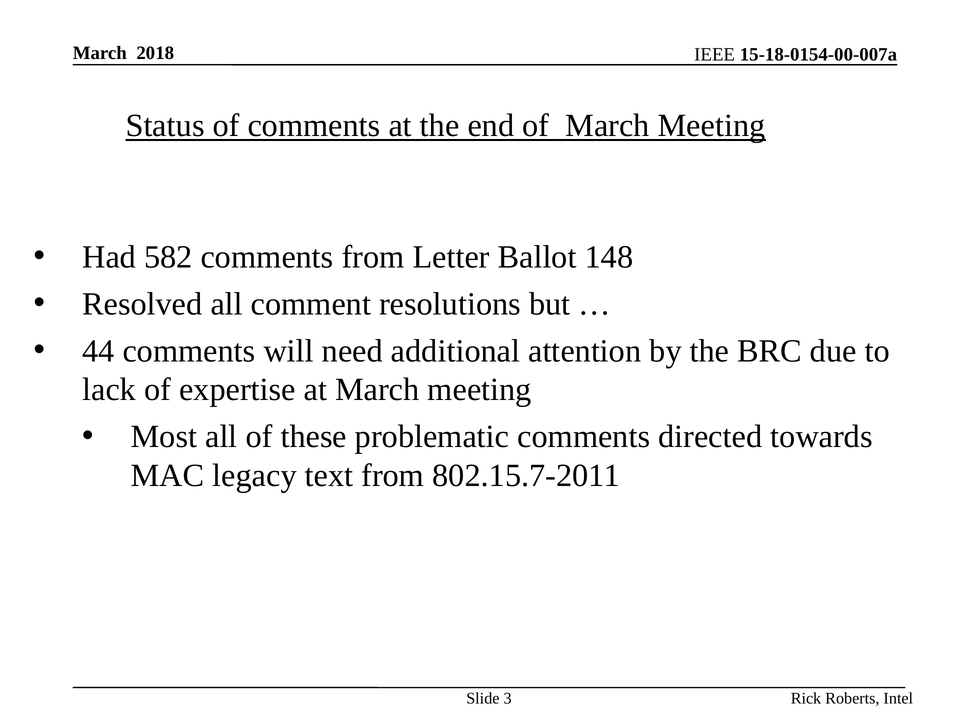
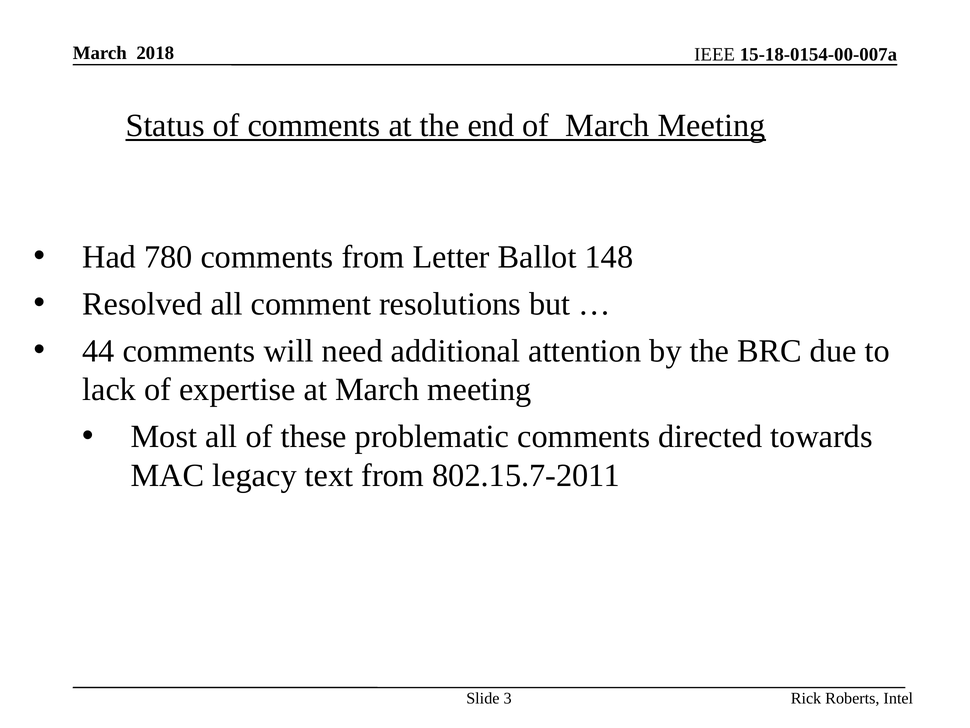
582: 582 -> 780 (168, 257)
